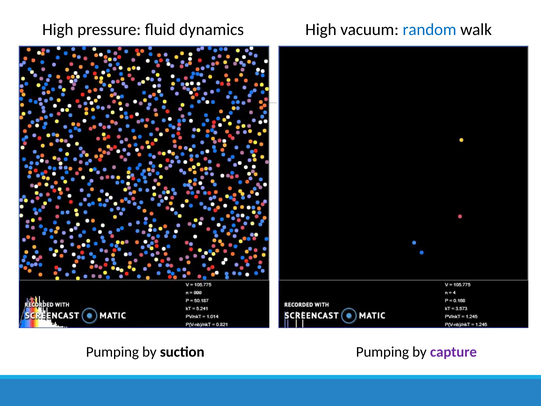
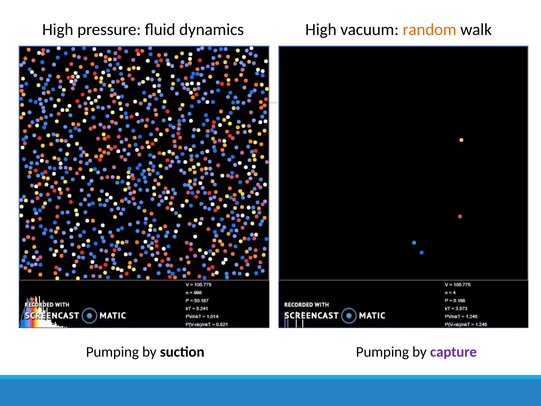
random colour: blue -> orange (430, 30)
